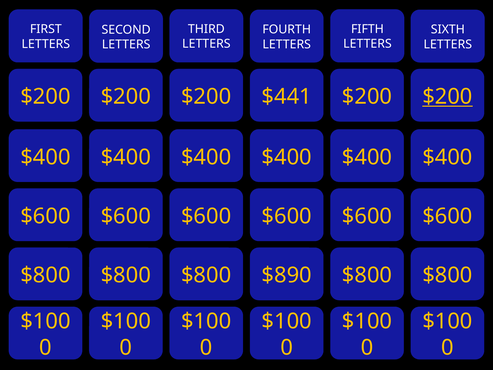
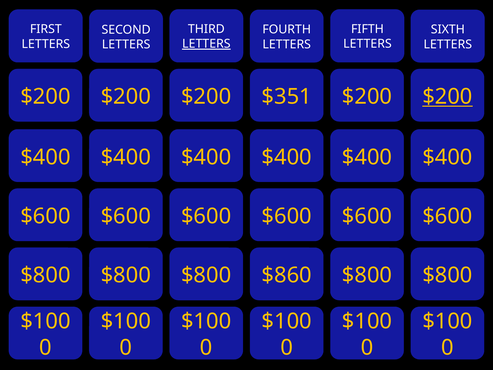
LETTERS underline: none -> present (206, 44)
$441: $441 -> $351 (287, 97)
$890: $890 -> $860 (287, 275)
